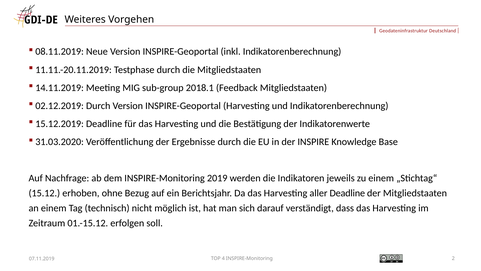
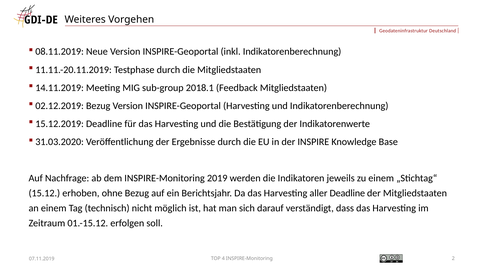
02.12.2019 Durch: Durch -> Bezug (98, 106)
